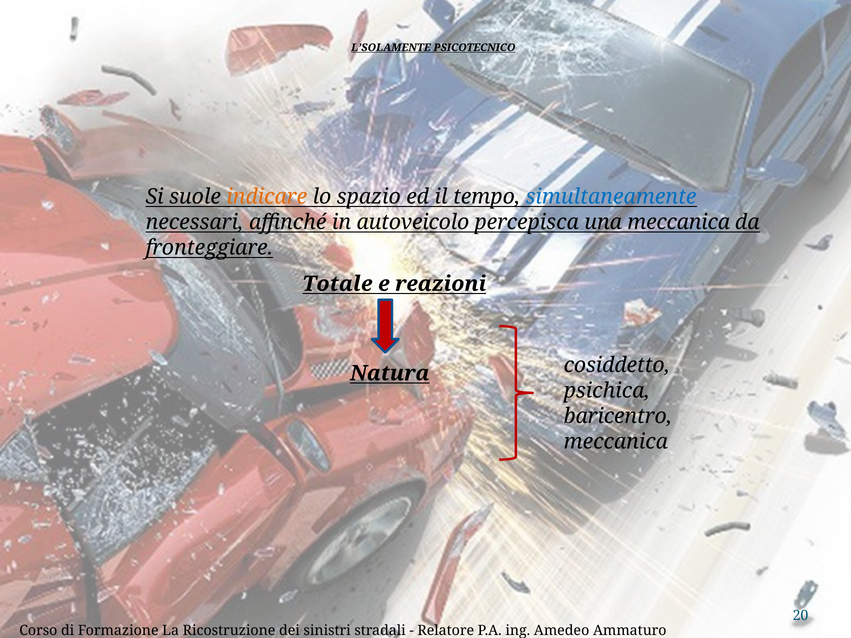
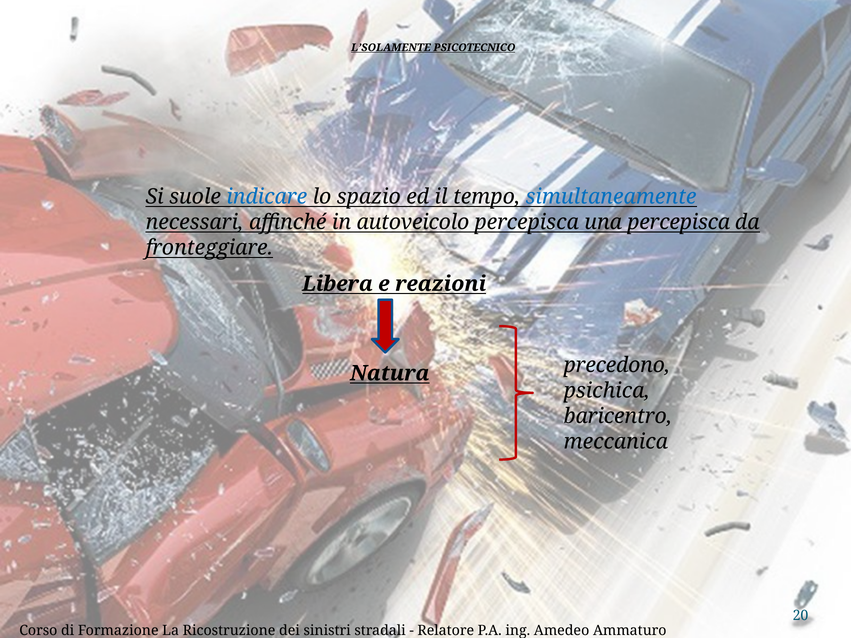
indicare colour: orange -> blue (267, 197)
una meccanica: meccanica -> percepisca (679, 222)
Totale: Totale -> Libera (338, 284)
cosiddetto: cosiddetto -> precedono (617, 366)
